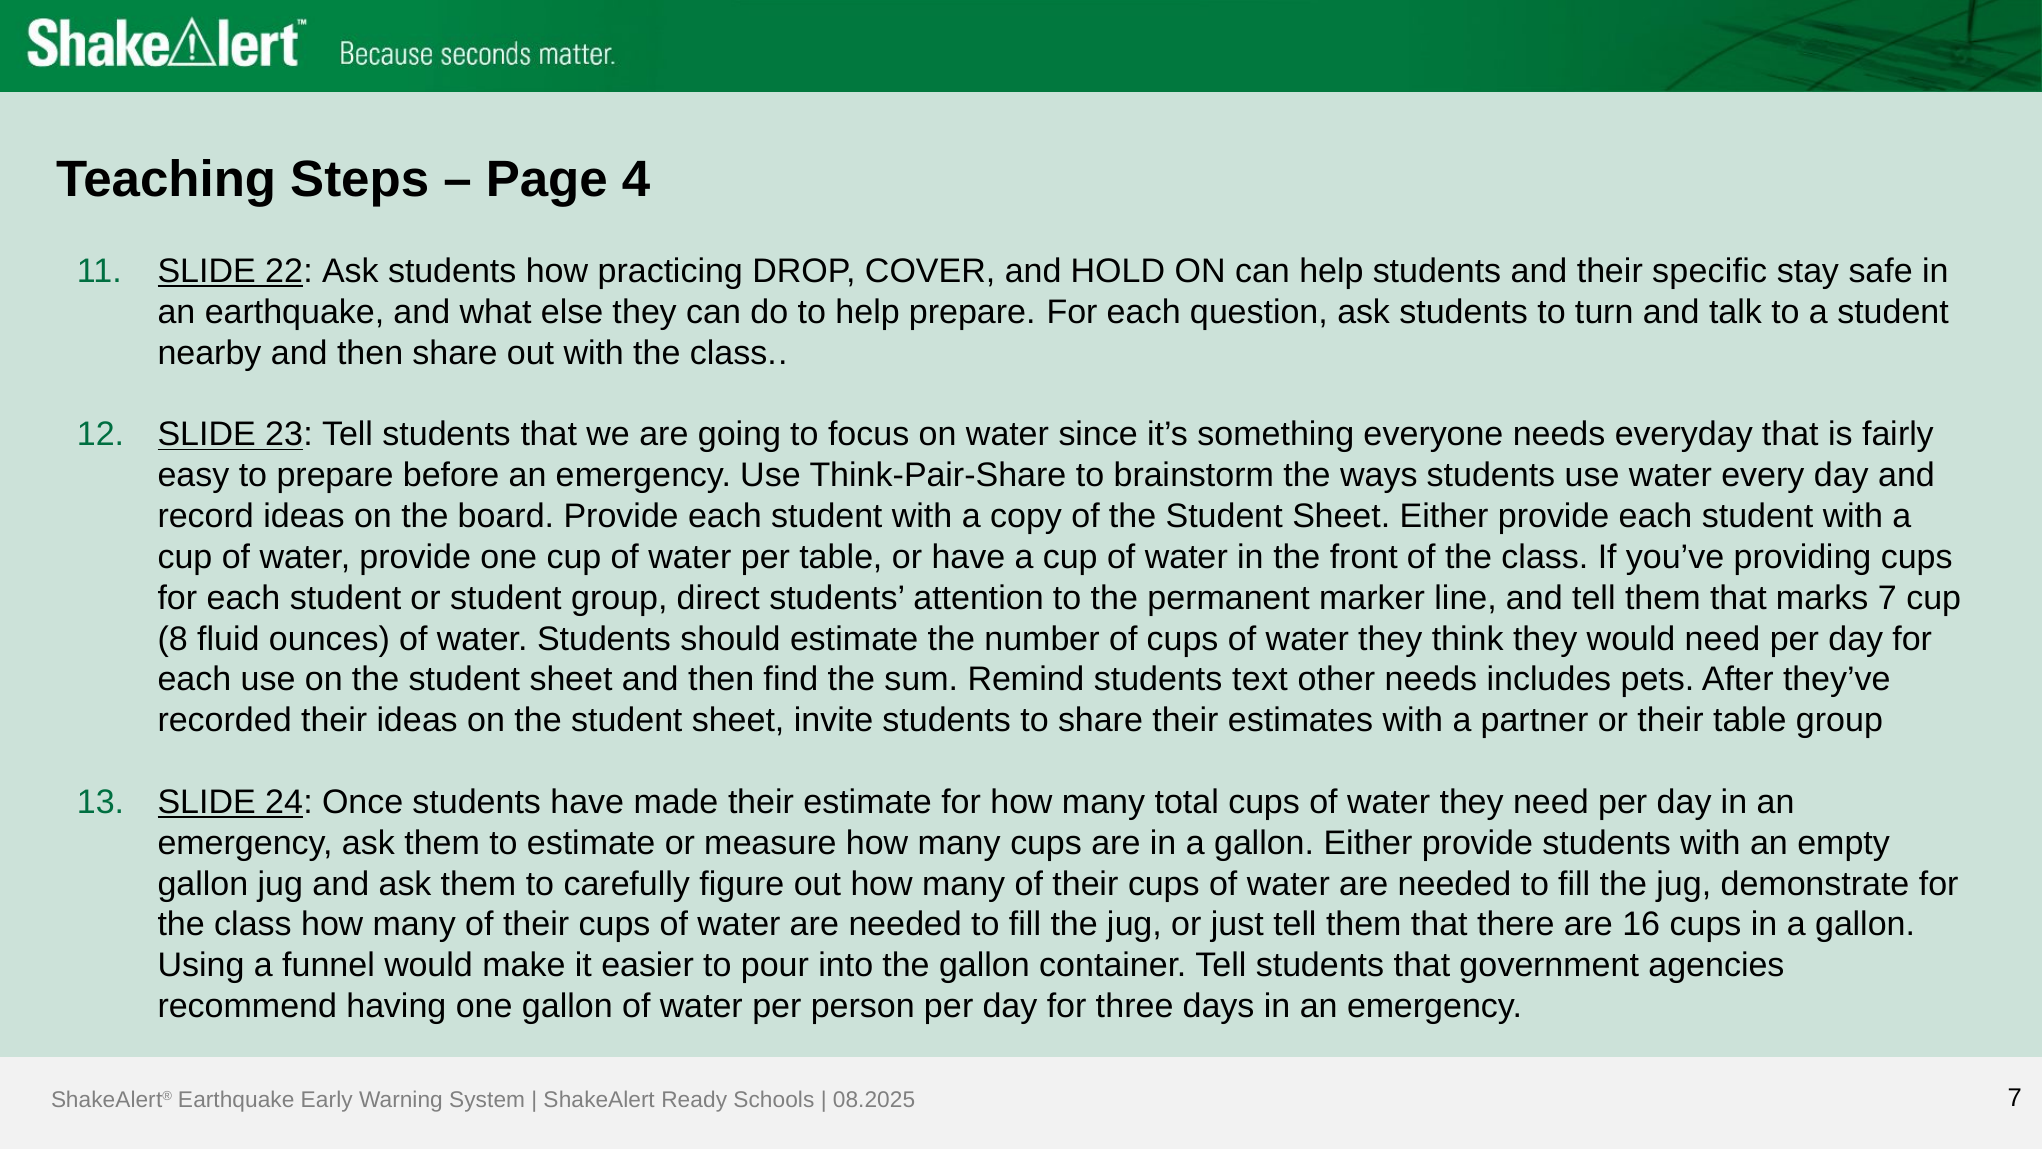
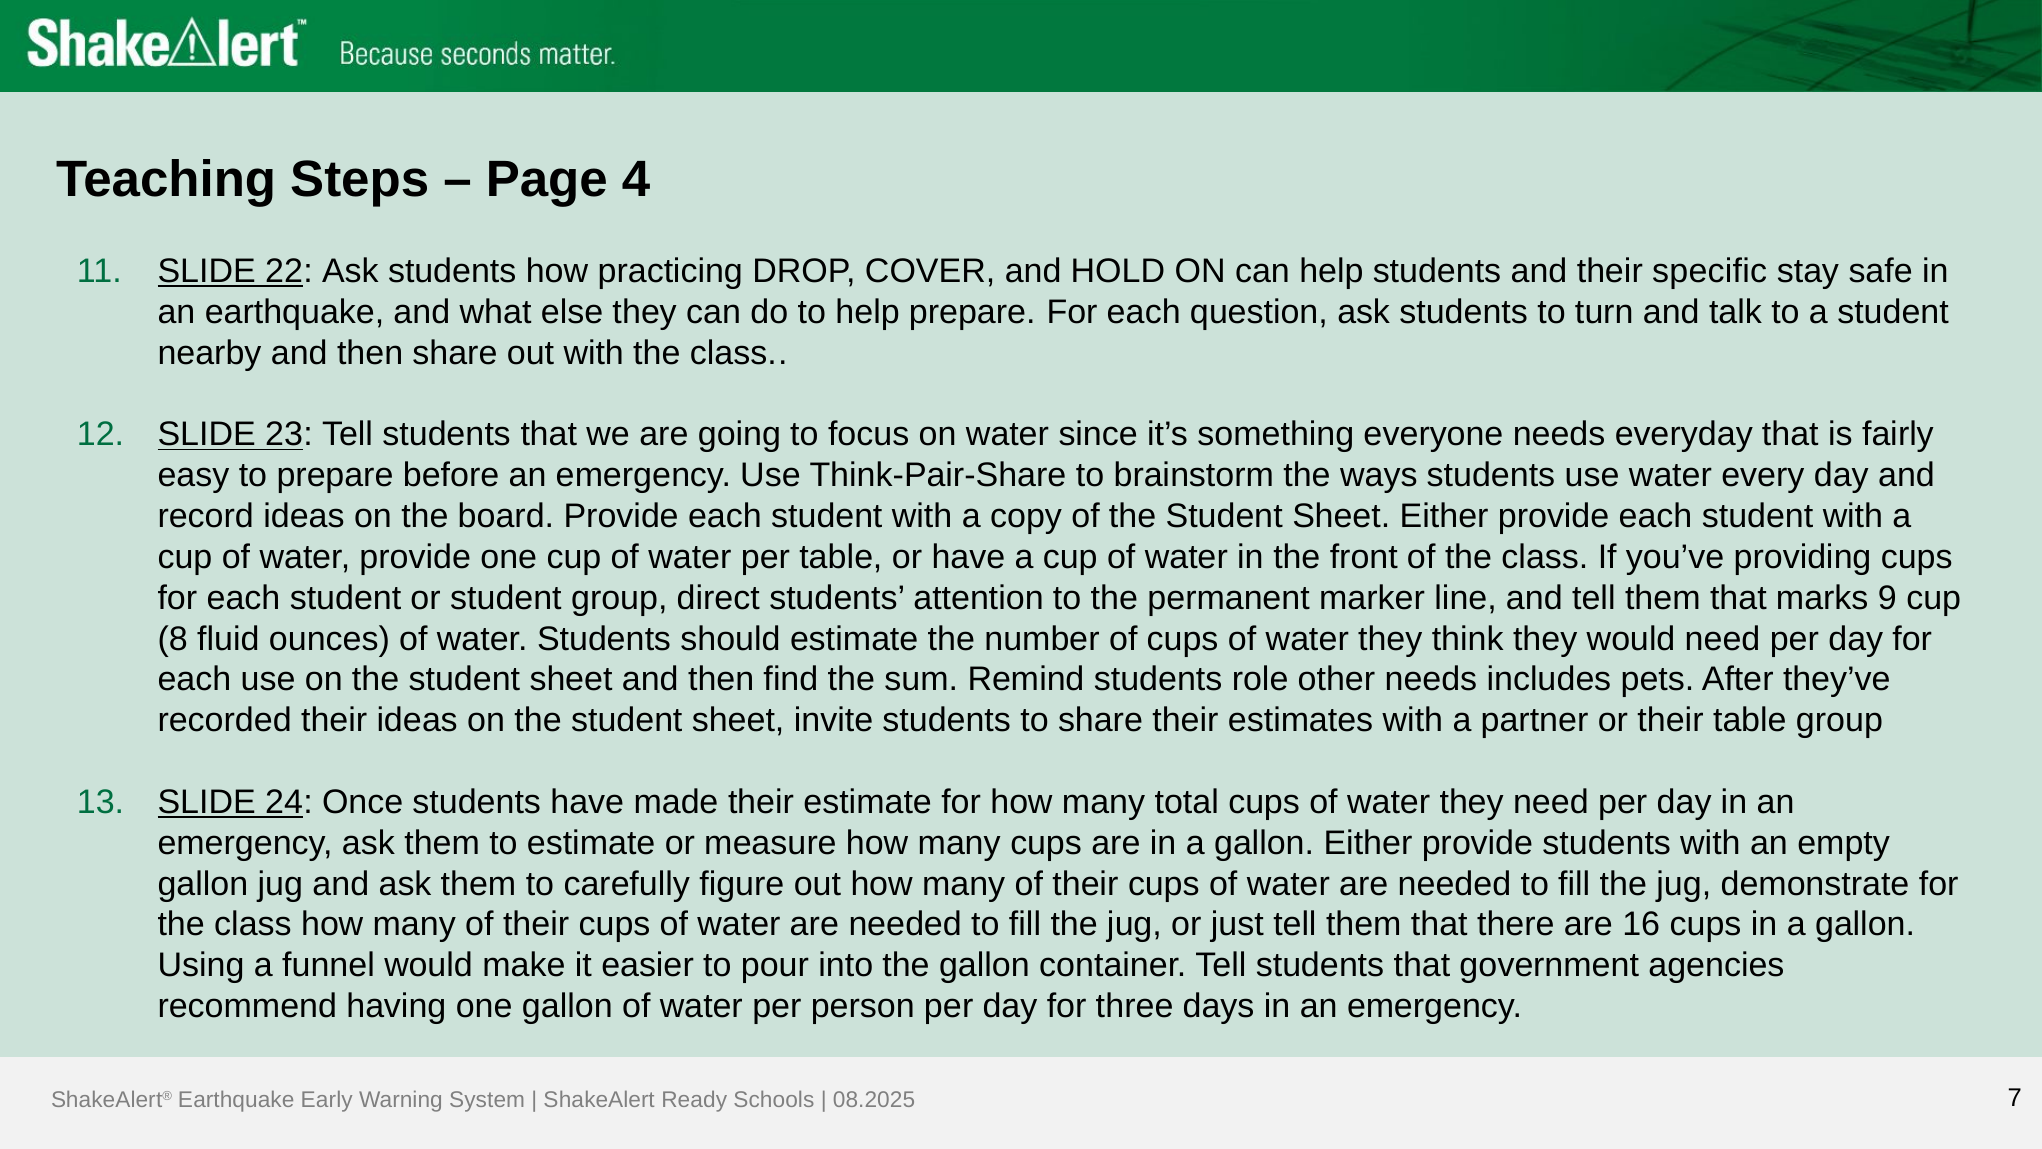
marks 7: 7 -> 9 (1887, 598)
text: text -> role (1260, 679)
